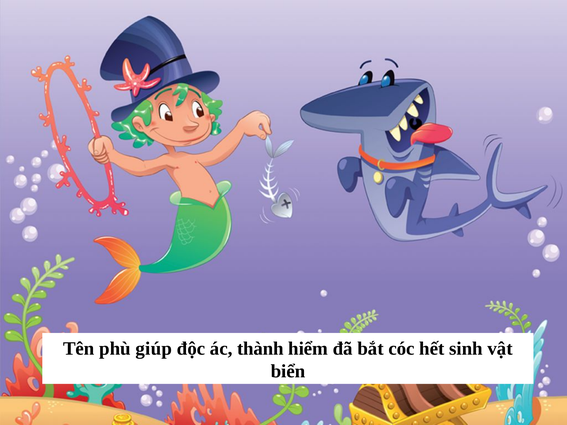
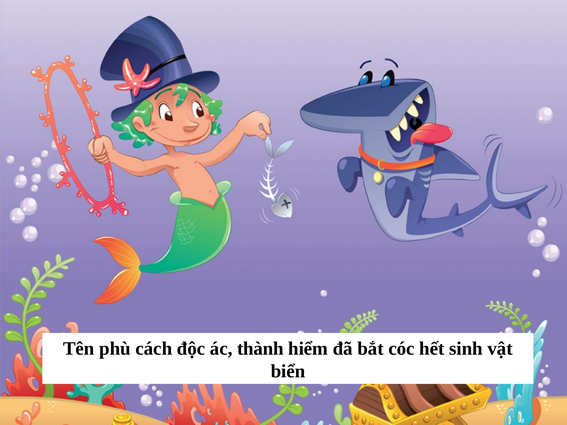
giúp: giúp -> cách (154, 349)
